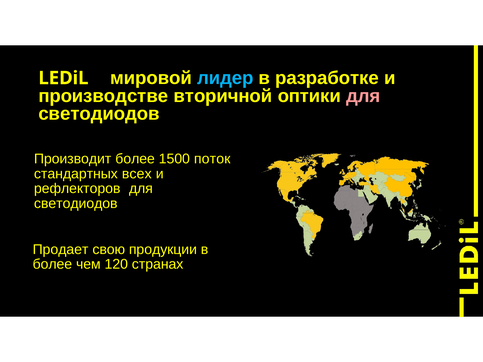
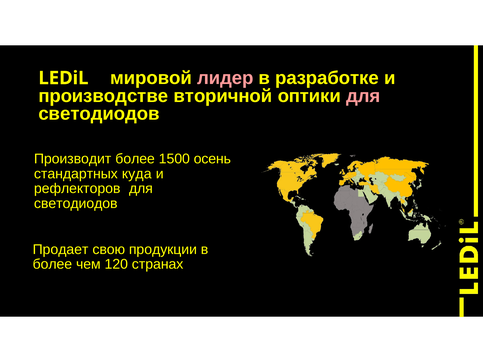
лидер colour: light blue -> pink (225, 78)
поток: поток -> осень (212, 159)
всех: всех -> куда (137, 174)
